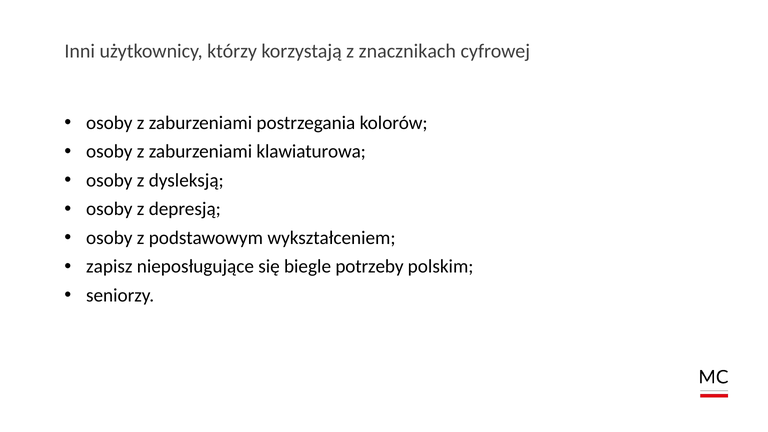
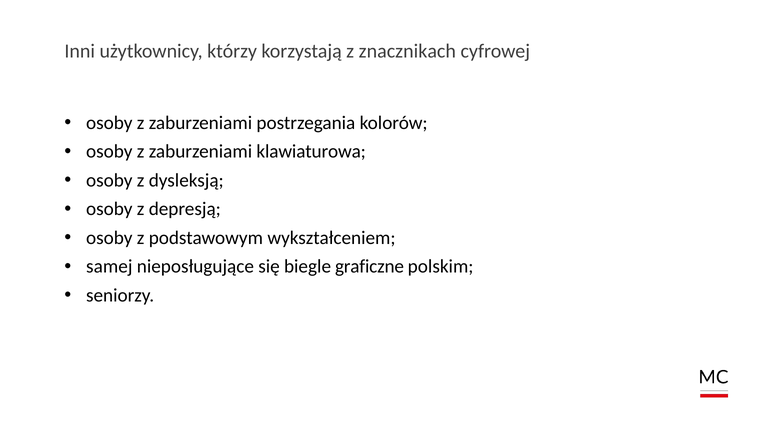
zapisz: zapisz -> samej (109, 267)
potrzeby: potrzeby -> graficzne (370, 267)
